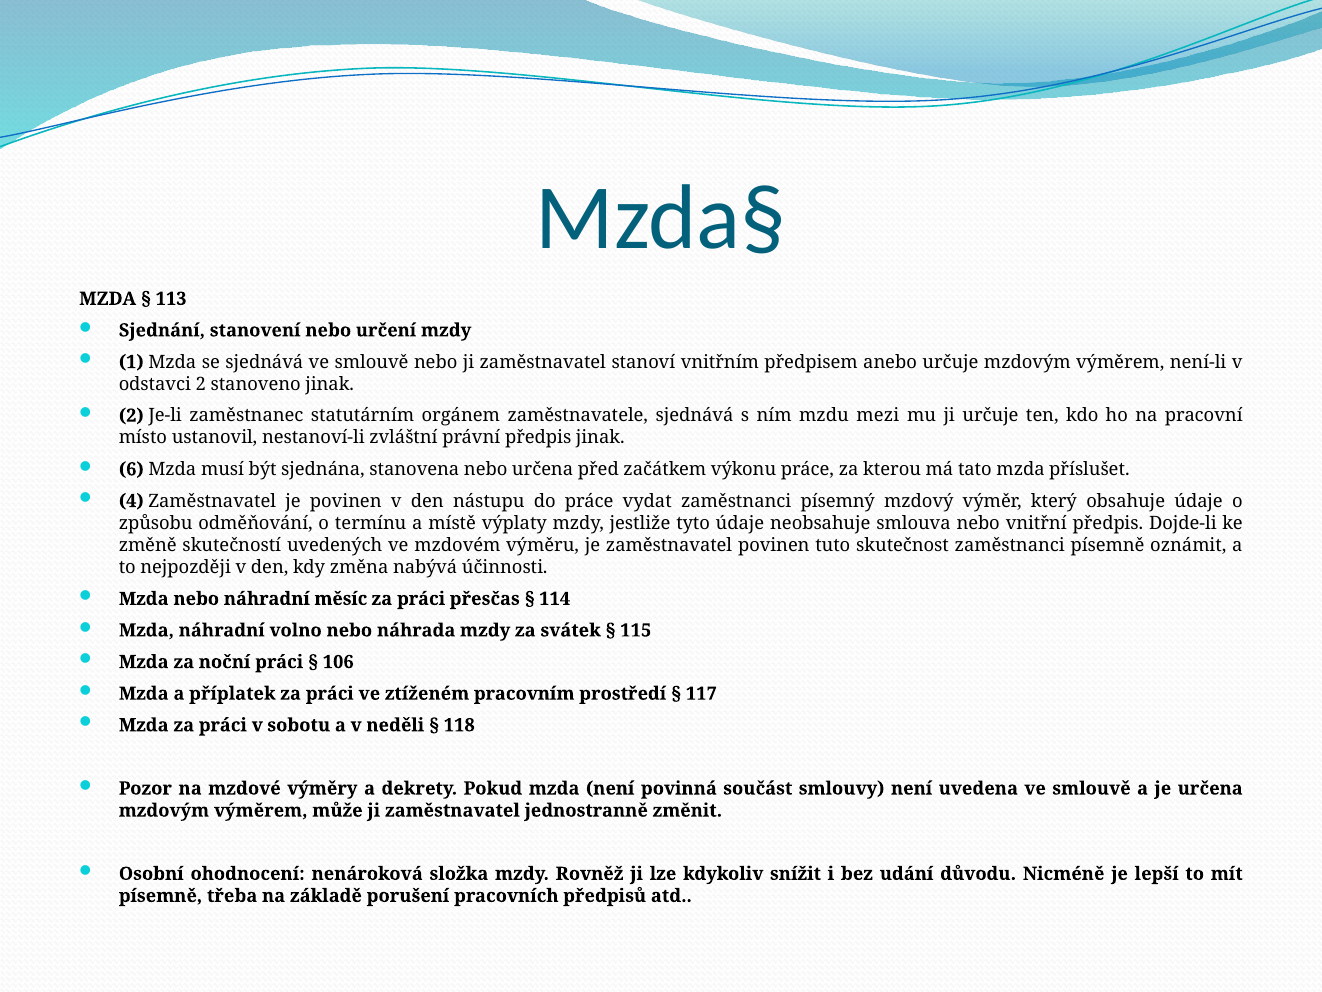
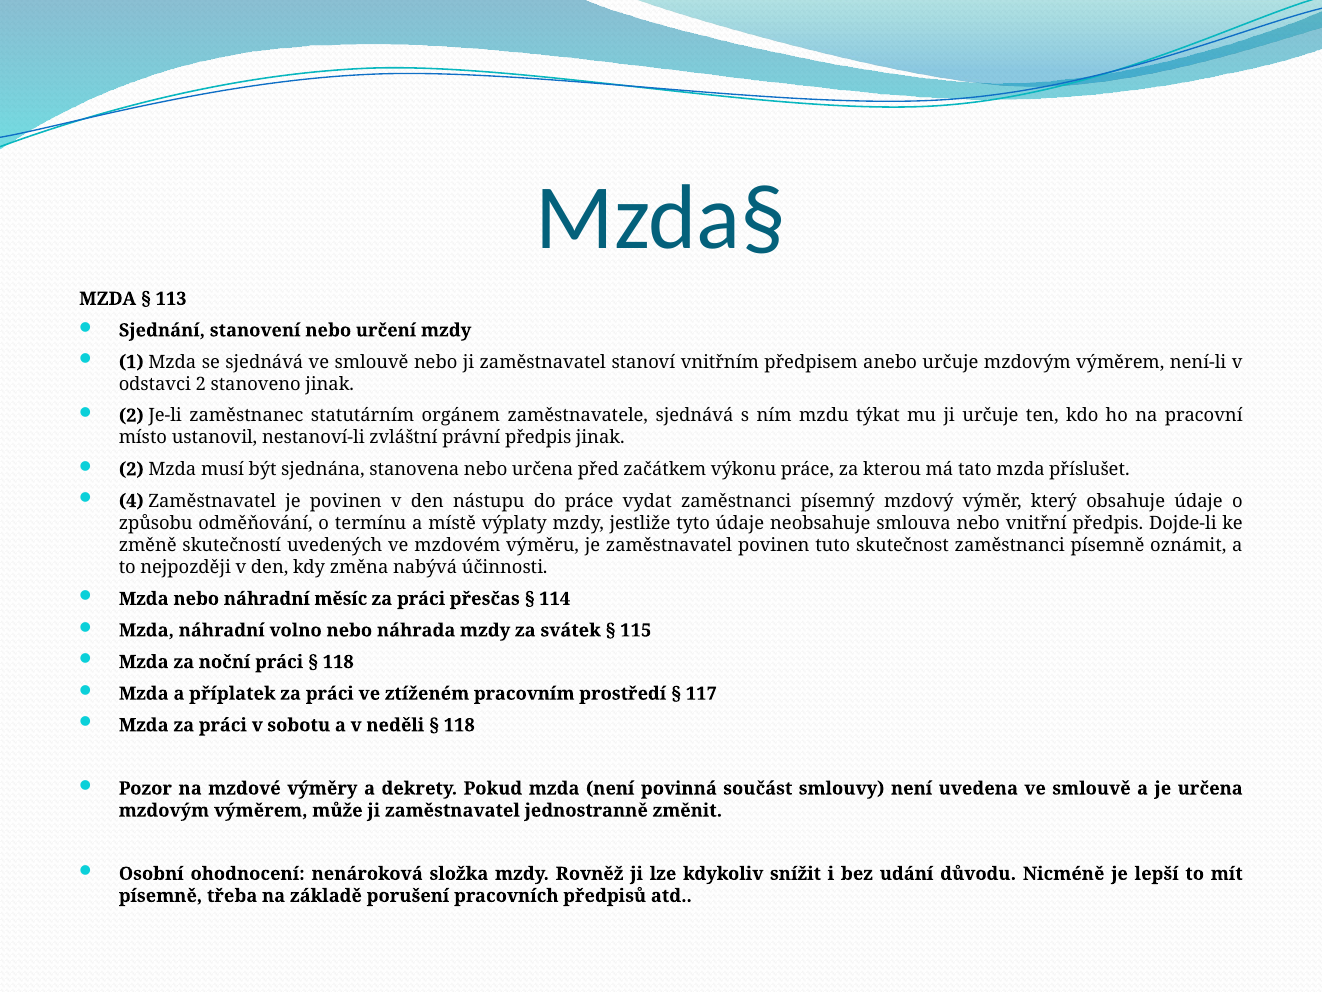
mezi: mezi -> týkat (878, 415)
6: 6 -> 2 (131, 469)
106: 106 -> 118 (338, 662)
